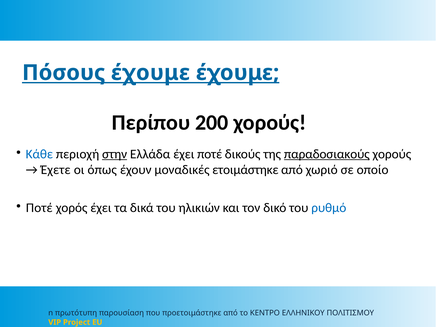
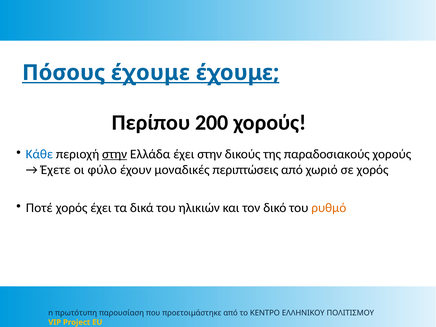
έχει ποτέ: ποτέ -> στην (210, 154)
παραδοσιακούς underline: present -> none (327, 154)
όπως: όπως -> φύλο (102, 170)
ετοιμάστηκε: ετοιμάστηκε -> περιπτώσεις (245, 170)
σε οποίο: οποίο -> χορός (373, 170)
ρυθμό colour: blue -> orange (329, 208)
